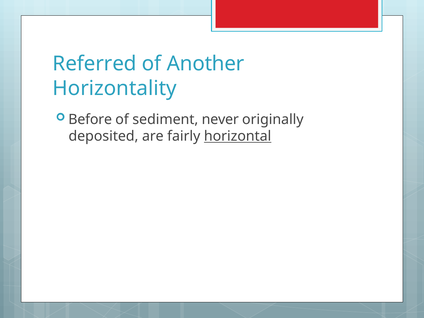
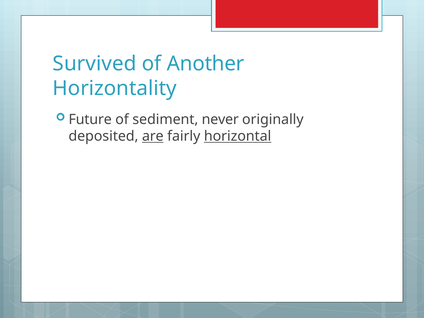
Referred: Referred -> Survived (95, 64)
Before: Before -> Future (90, 119)
are underline: none -> present (153, 136)
